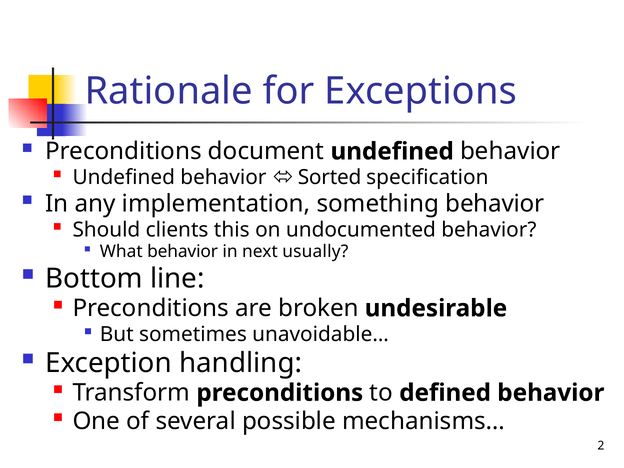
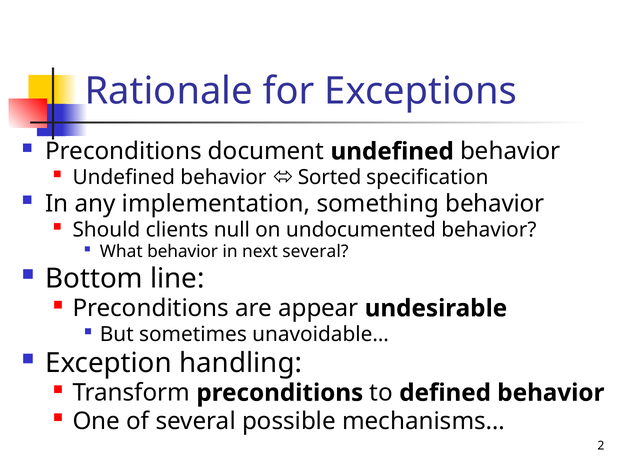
this: this -> null (232, 230)
next usually: usually -> several (315, 252)
broken: broken -> appear (318, 308)
